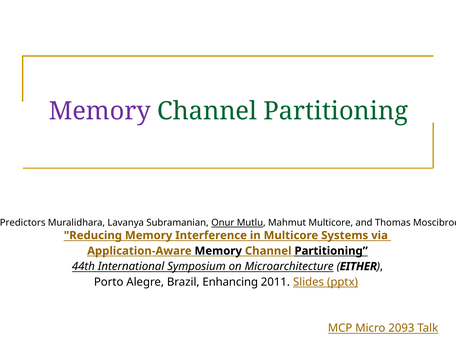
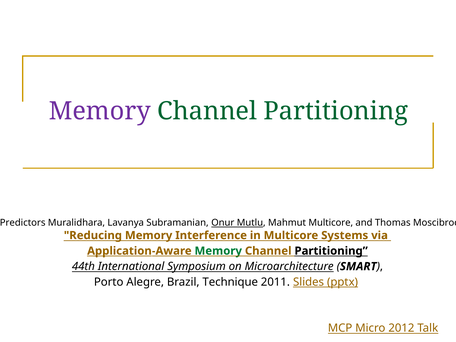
Memory colour: black -> green (218, 251)
EITHER: EITHER -> SMART (358, 266)
Enhancing: Enhancing -> Technique (230, 282)
2093: 2093 -> 2012 (401, 328)
